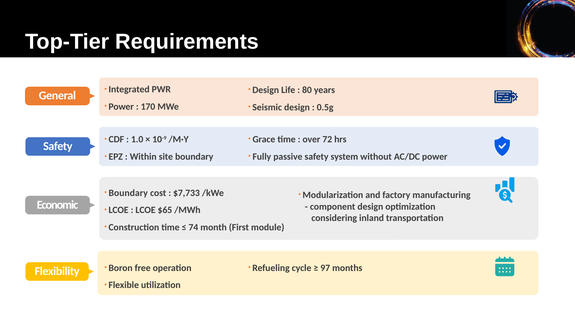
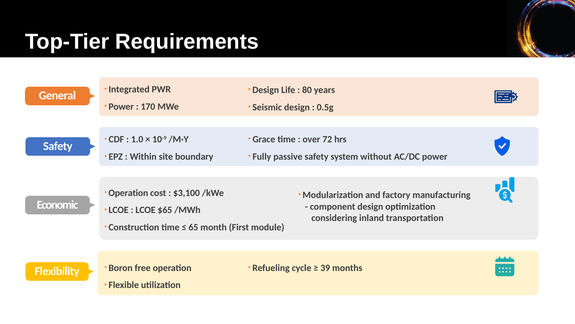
Boundary: Boundary -> Operation (128, 193)
$7,733: $7,733 -> $3,100 (186, 193)
74: 74 -> 65 (193, 227)
97: 97 -> 39 (325, 267)
